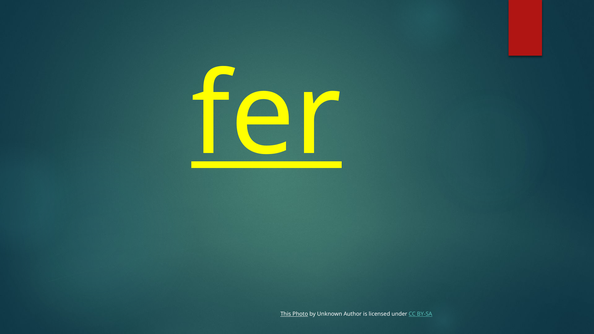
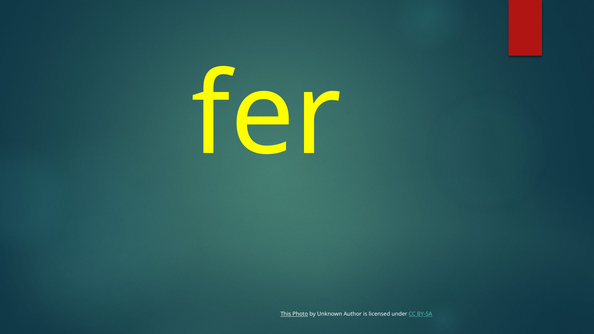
fer underline: present -> none (266, 116)
